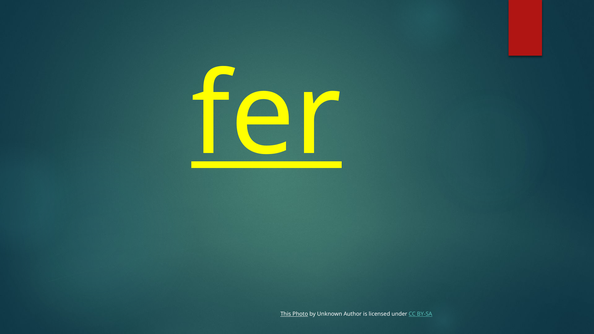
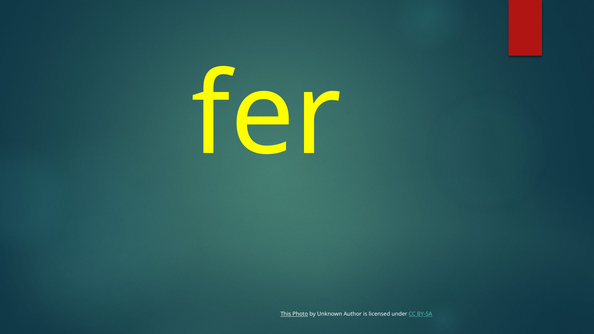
fer underline: present -> none (266, 116)
